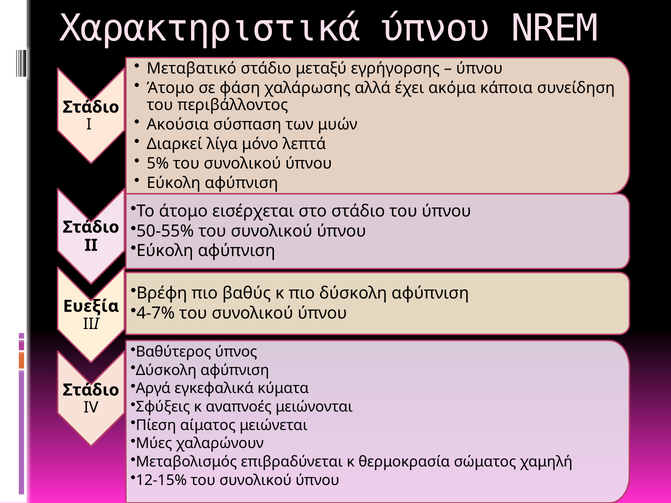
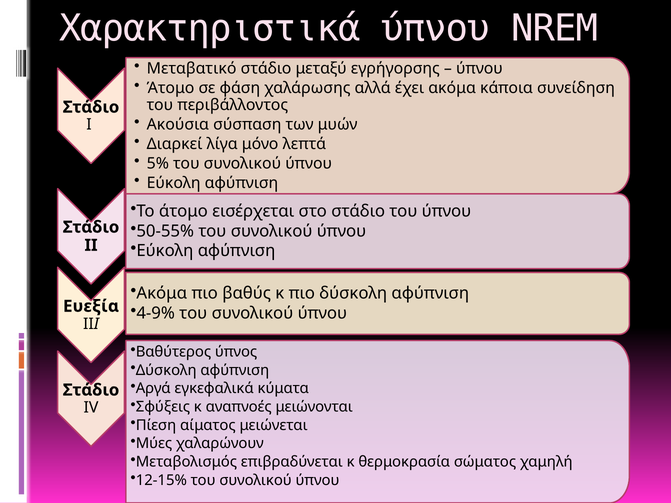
Βρέφη: Βρέφη -> Ακόμα (162, 294)
4-7%: 4-7% -> 4-9% (156, 313)
